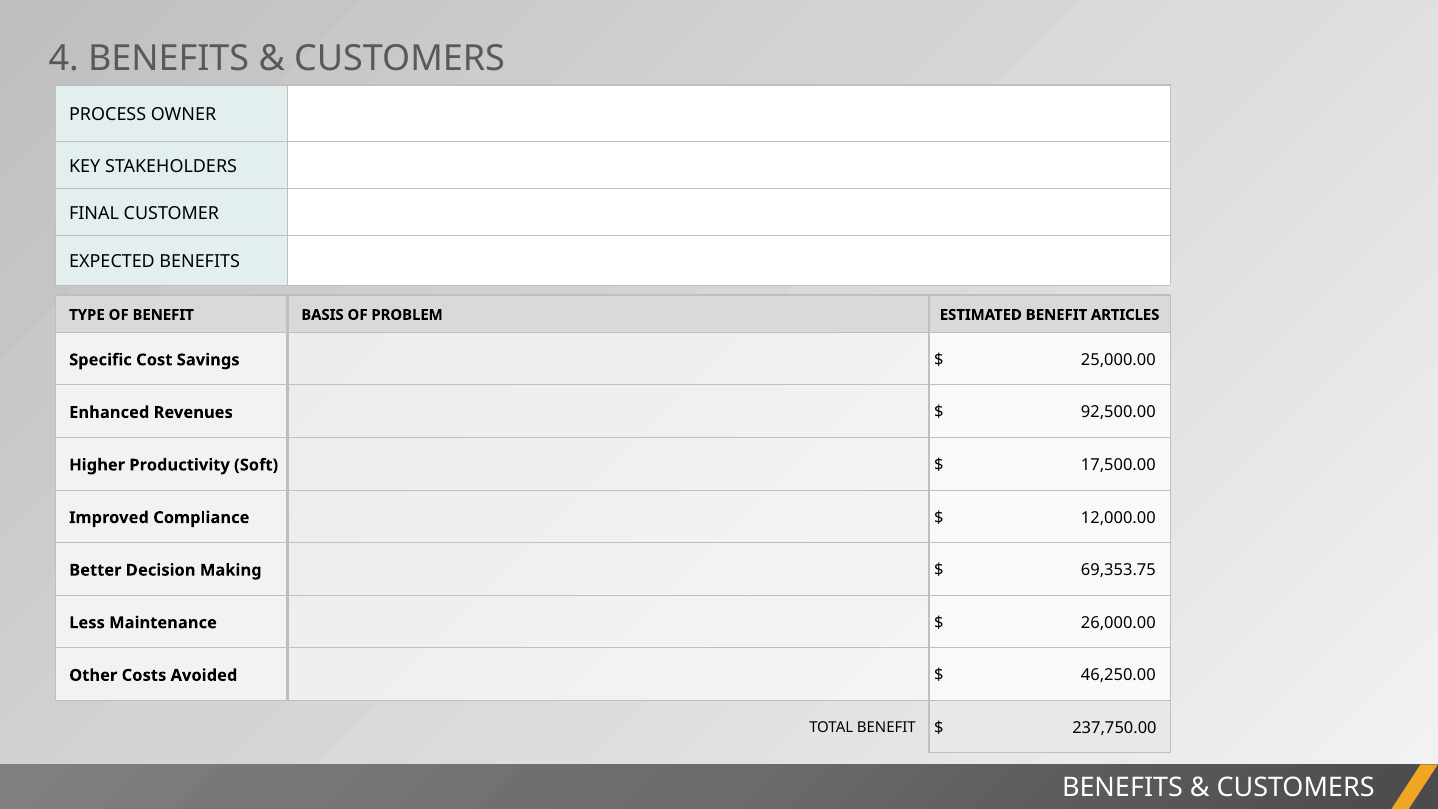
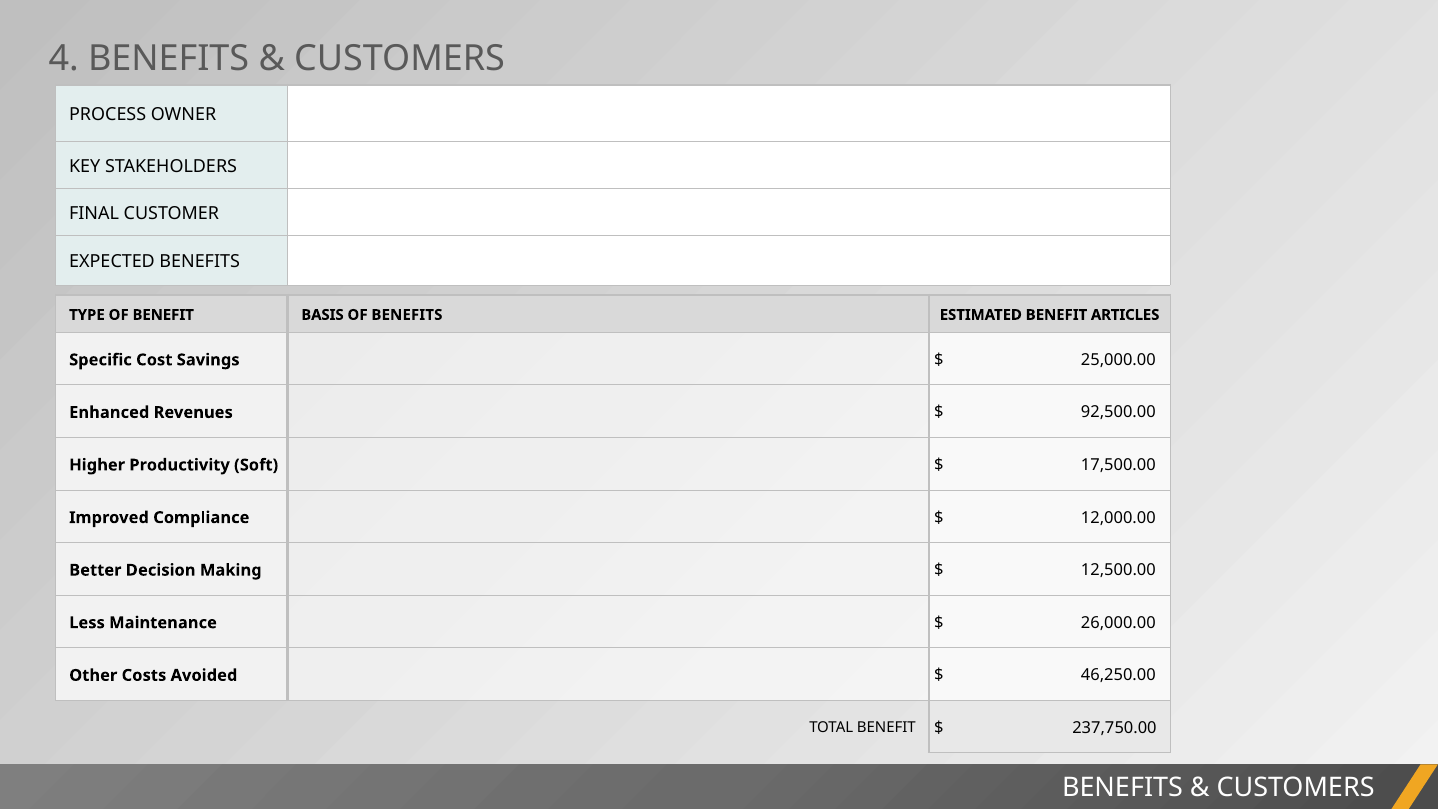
OF PROBLEM: PROBLEM -> BENEFITS (407, 315)
69,353.75: 69,353.75 -> 12,500.00 (1118, 570)
